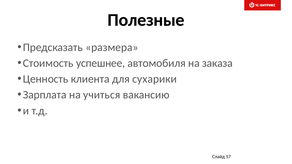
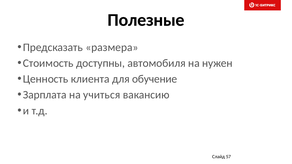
успешнее: успешнее -> доступны (101, 63)
заказа: заказа -> нужен (217, 63)
сухарики: сухарики -> обучение (155, 79)
